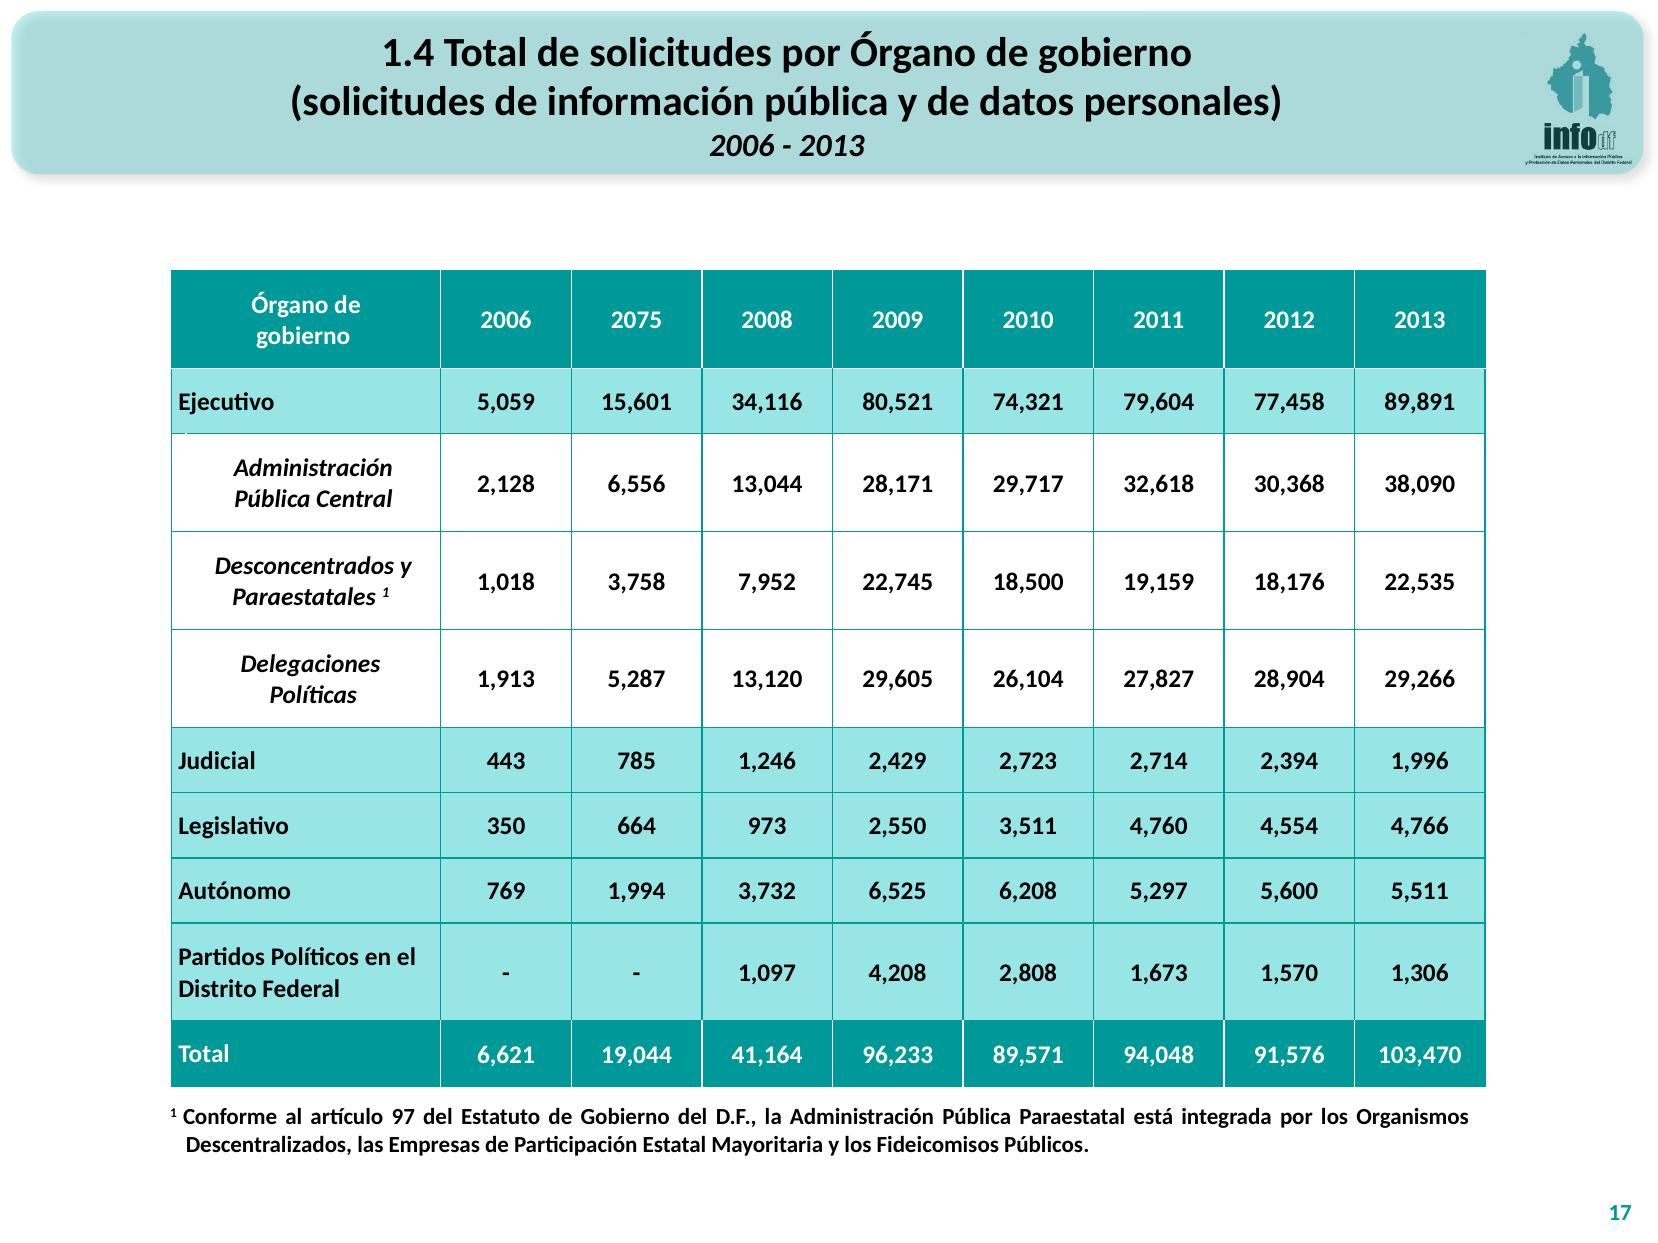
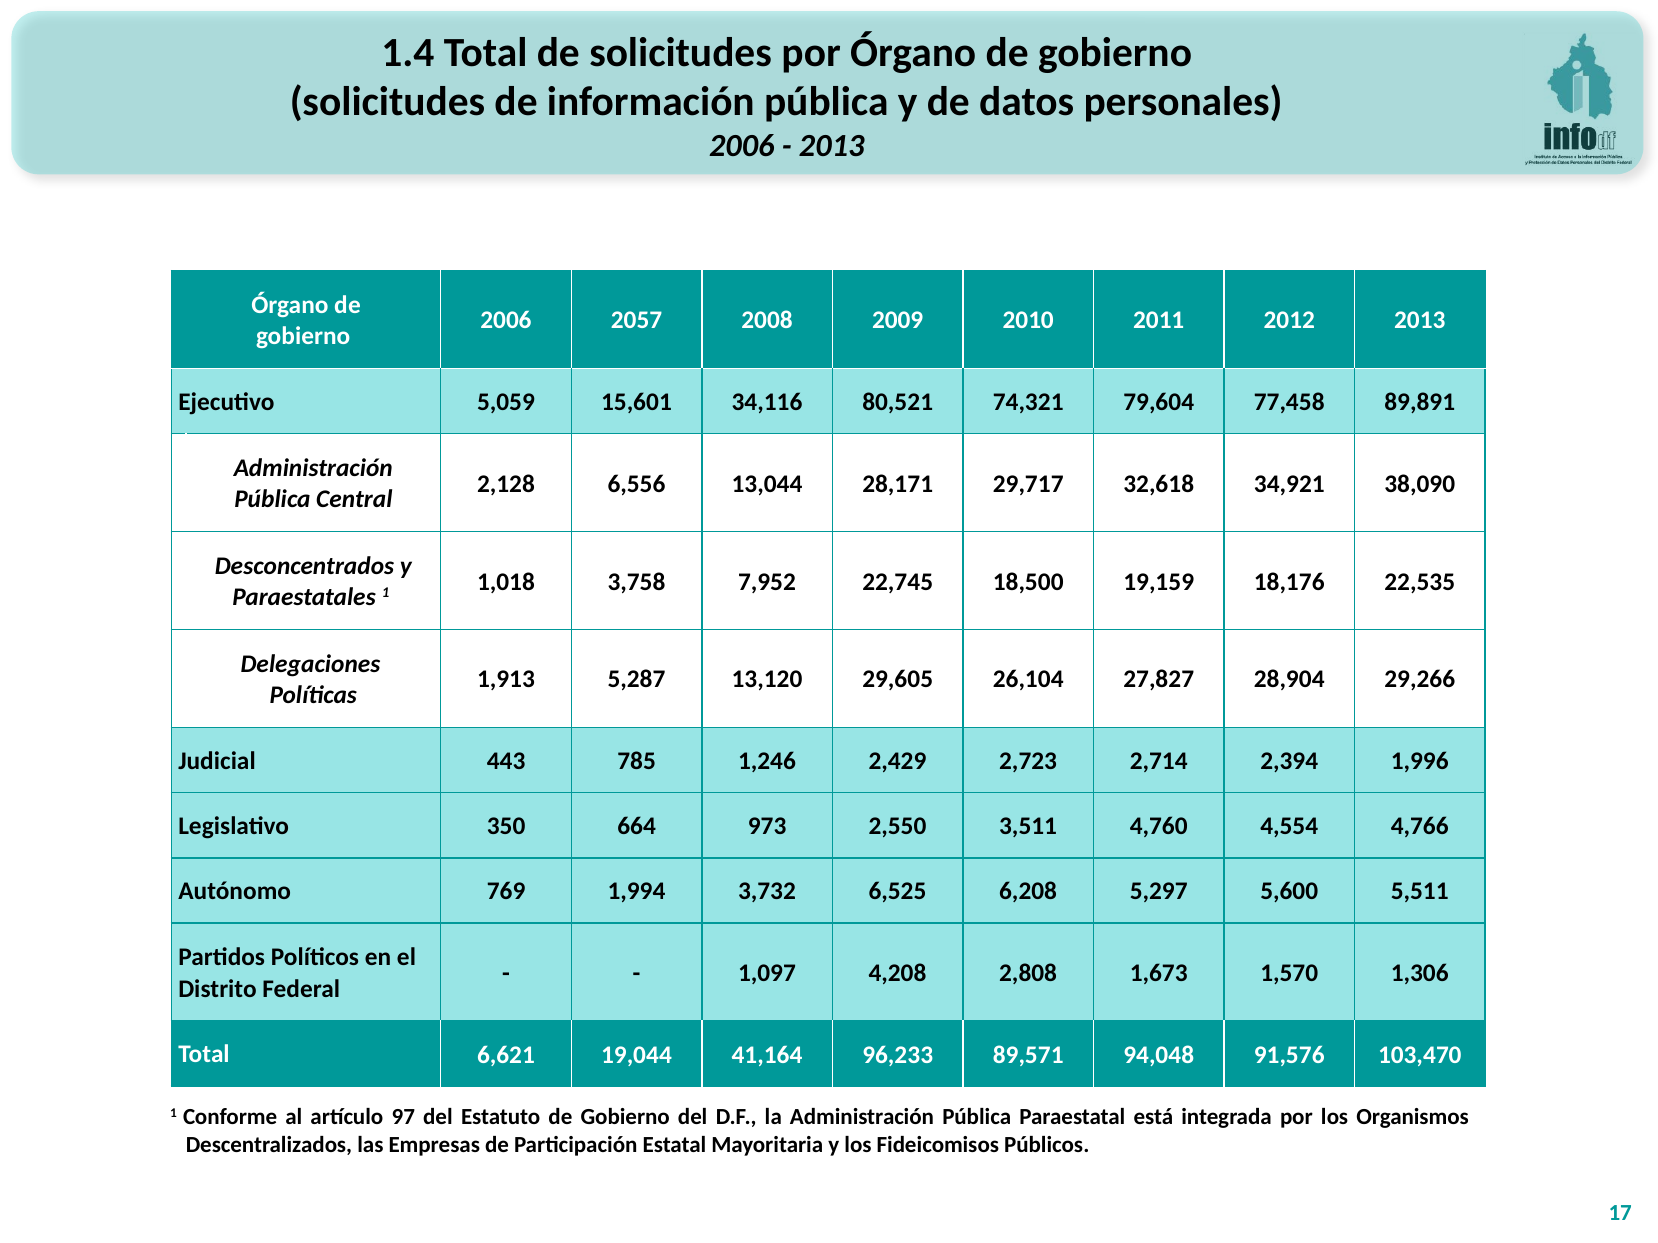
2075: 2075 -> 2057 (637, 321)
30,368: 30,368 -> 34,921 (1289, 484)
